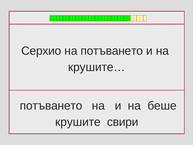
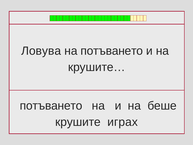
Серхио: Серхио -> Ловува (41, 51)
свири: свири -> играх (123, 122)
